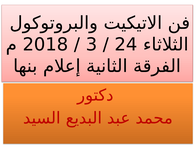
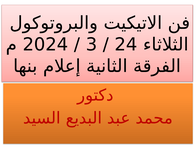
2018: 2018 -> 2024 (45, 45)
